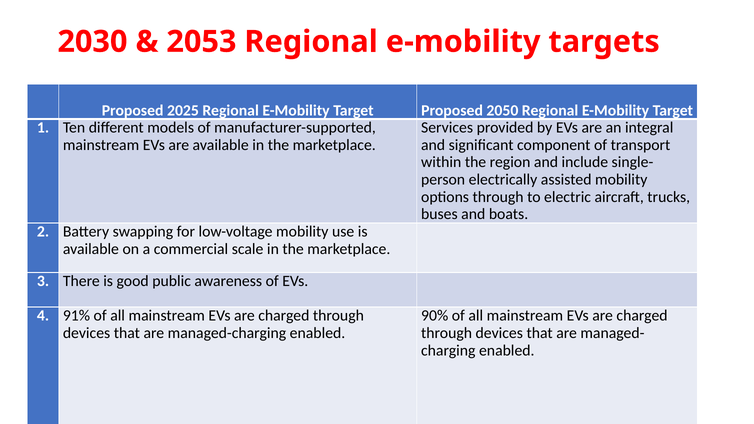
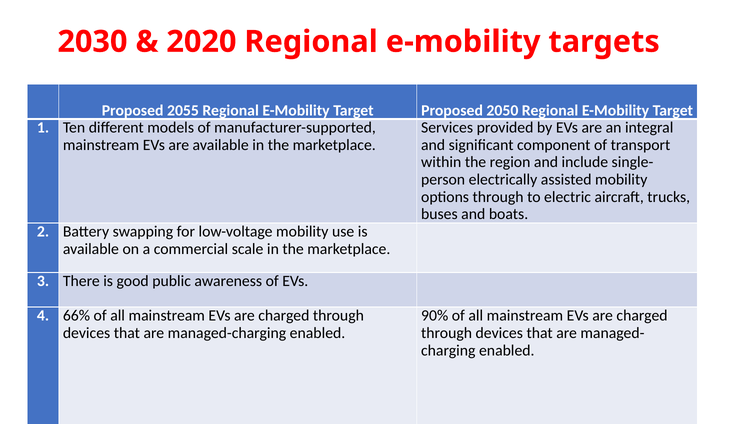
2053: 2053 -> 2020 (201, 42)
2025: 2025 -> 2055 (183, 110)
91%: 91% -> 66% (76, 316)
